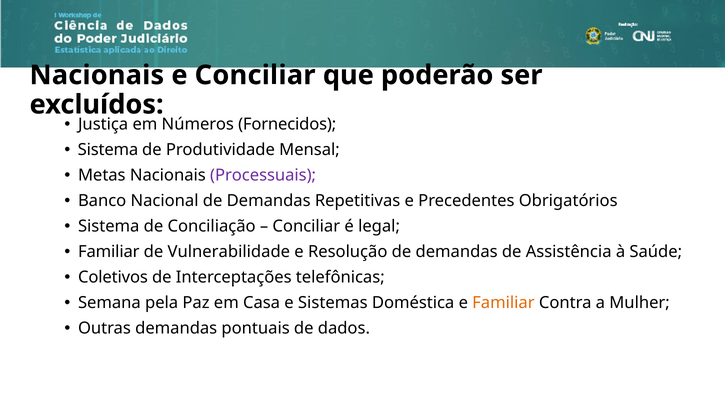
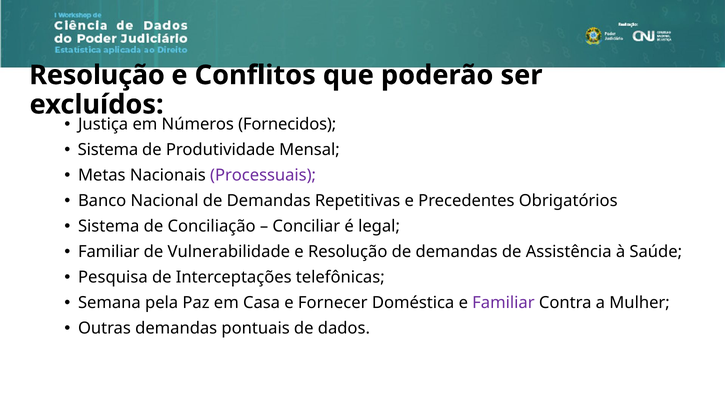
Nacionais: Nacionais -> Resolução (97, 75)
e Conciliar: Conciliar -> Conflitos (255, 75)
Coletivos: Coletivos -> Pesquisa (113, 277)
Sistemas: Sistemas -> Fornecer (333, 303)
Familiar colour: orange -> purple (503, 303)
